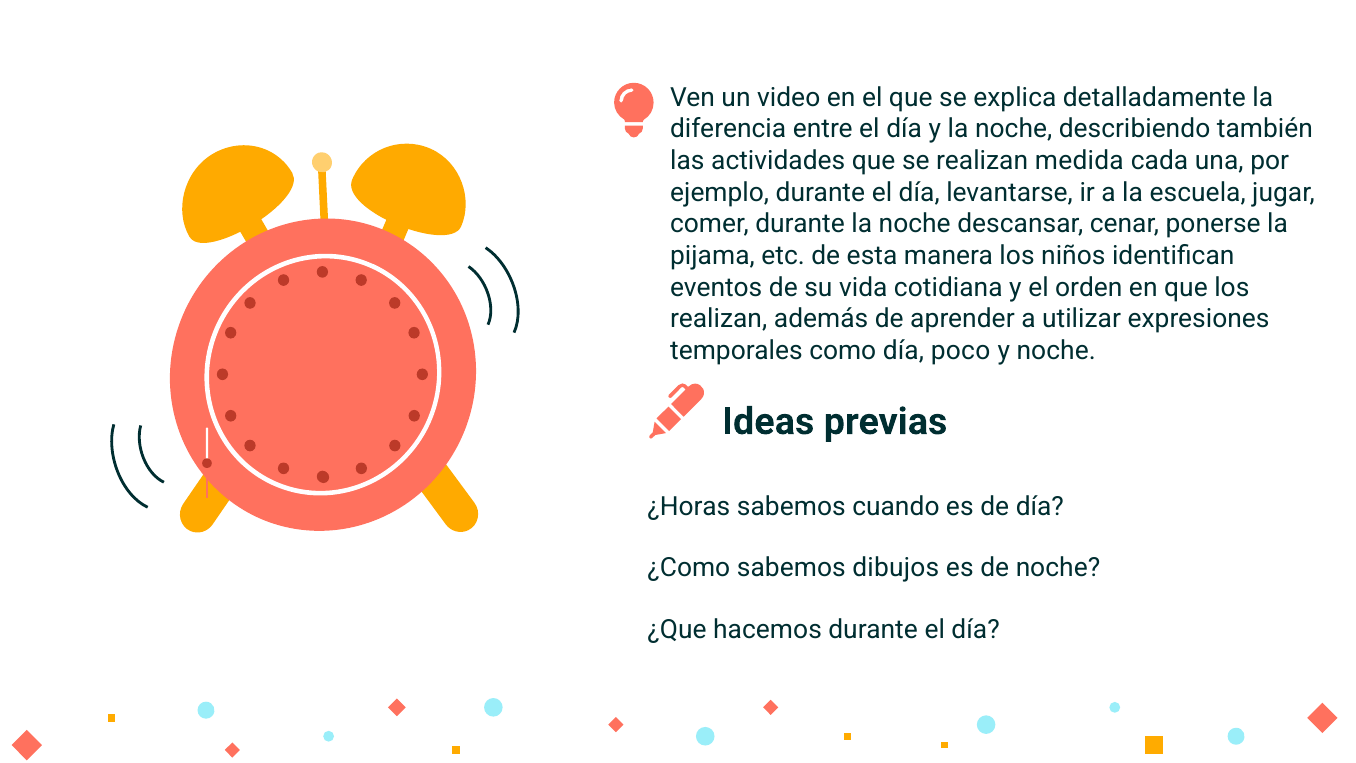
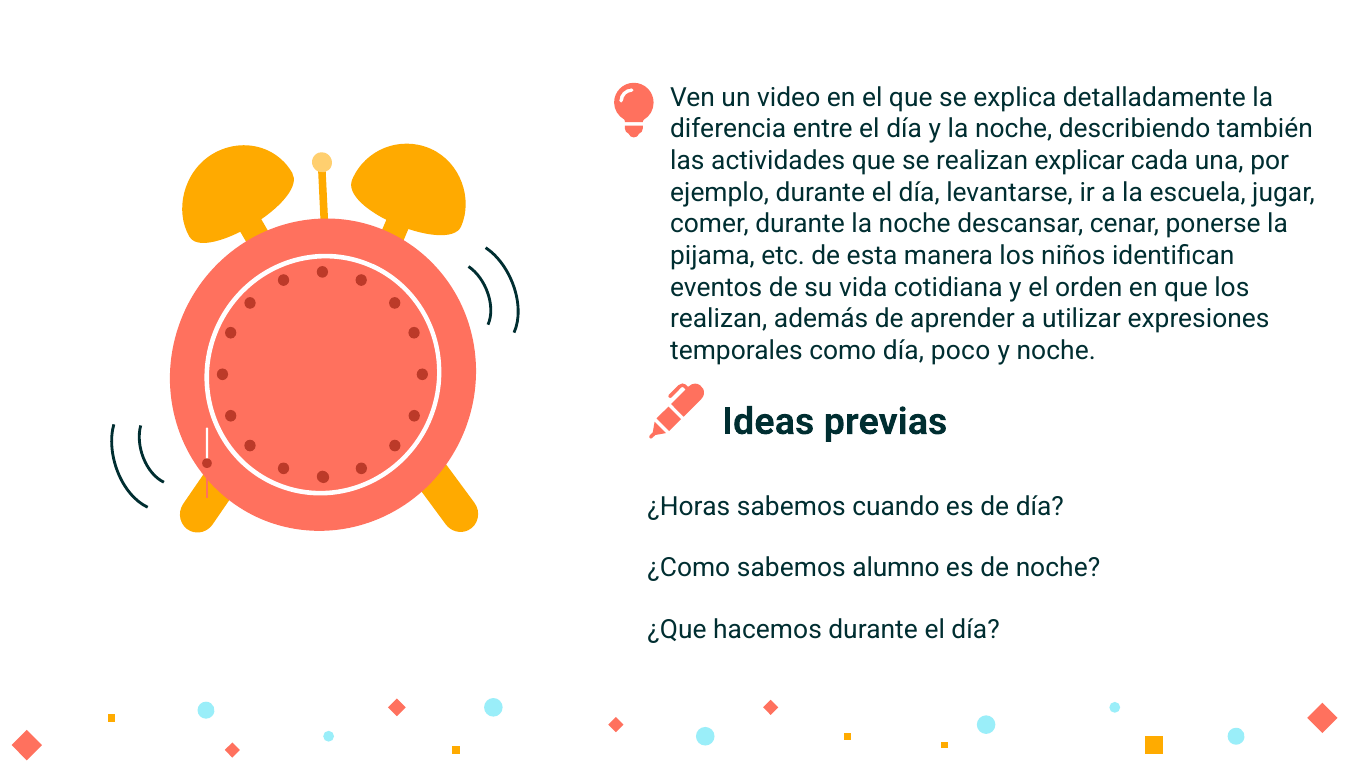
medida: medida -> explicar (1080, 161)
dibujos: dibujos -> alumno (896, 568)
